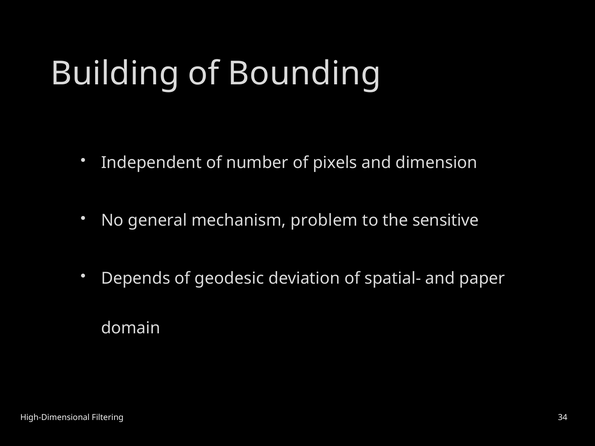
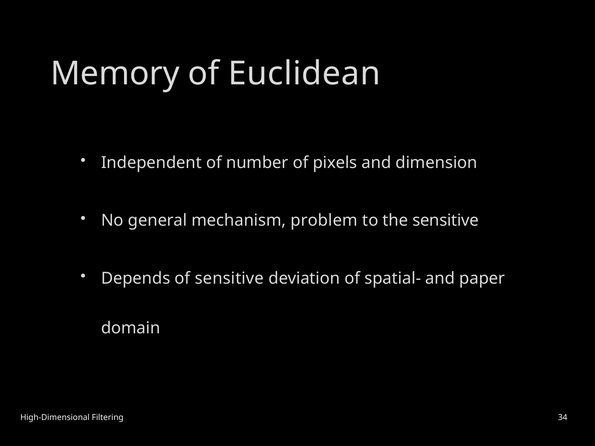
Building: Building -> Memory (115, 74)
Bounding: Bounding -> Euclidean (304, 74)
of geodesic: geodesic -> sensitive (229, 279)
